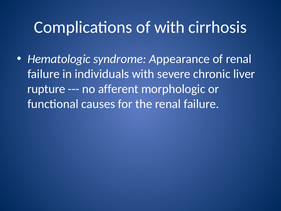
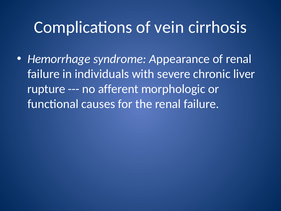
of with: with -> vein (169, 27)
Hematologic: Hematologic -> Hemorrhage (59, 59)
